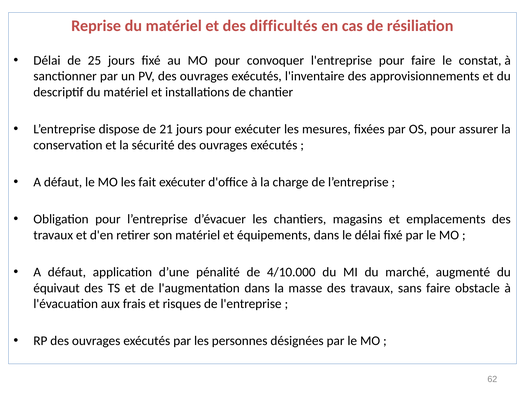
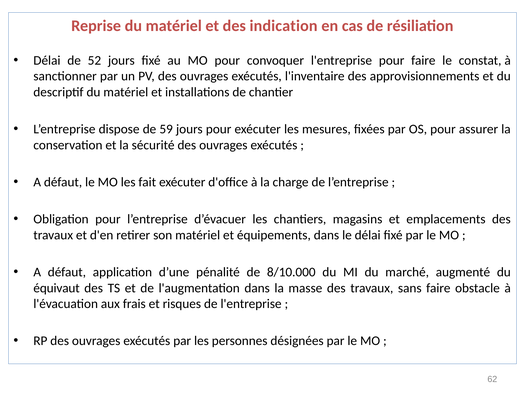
difficultés: difficultés -> indication (284, 26)
25: 25 -> 52 (94, 60)
21: 21 -> 59 (166, 129)
4/10.000: 4/10.000 -> 8/10.000 (291, 272)
